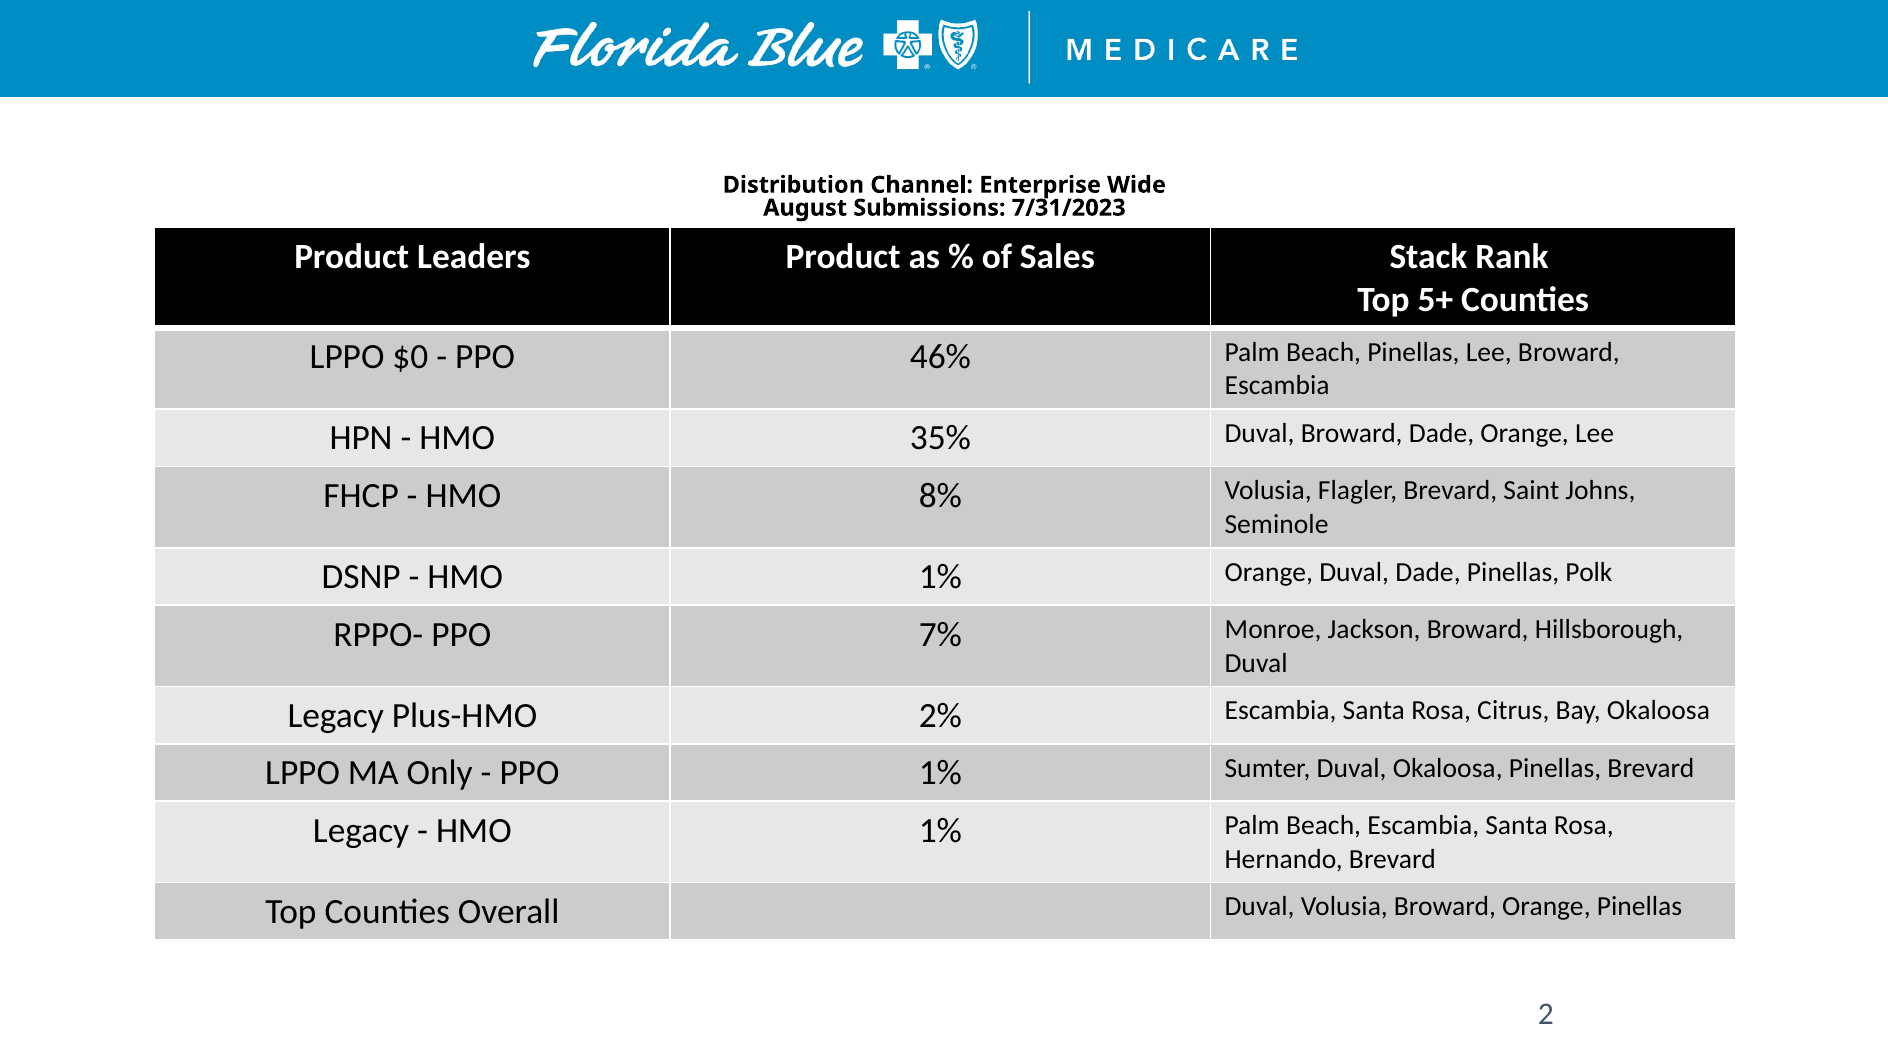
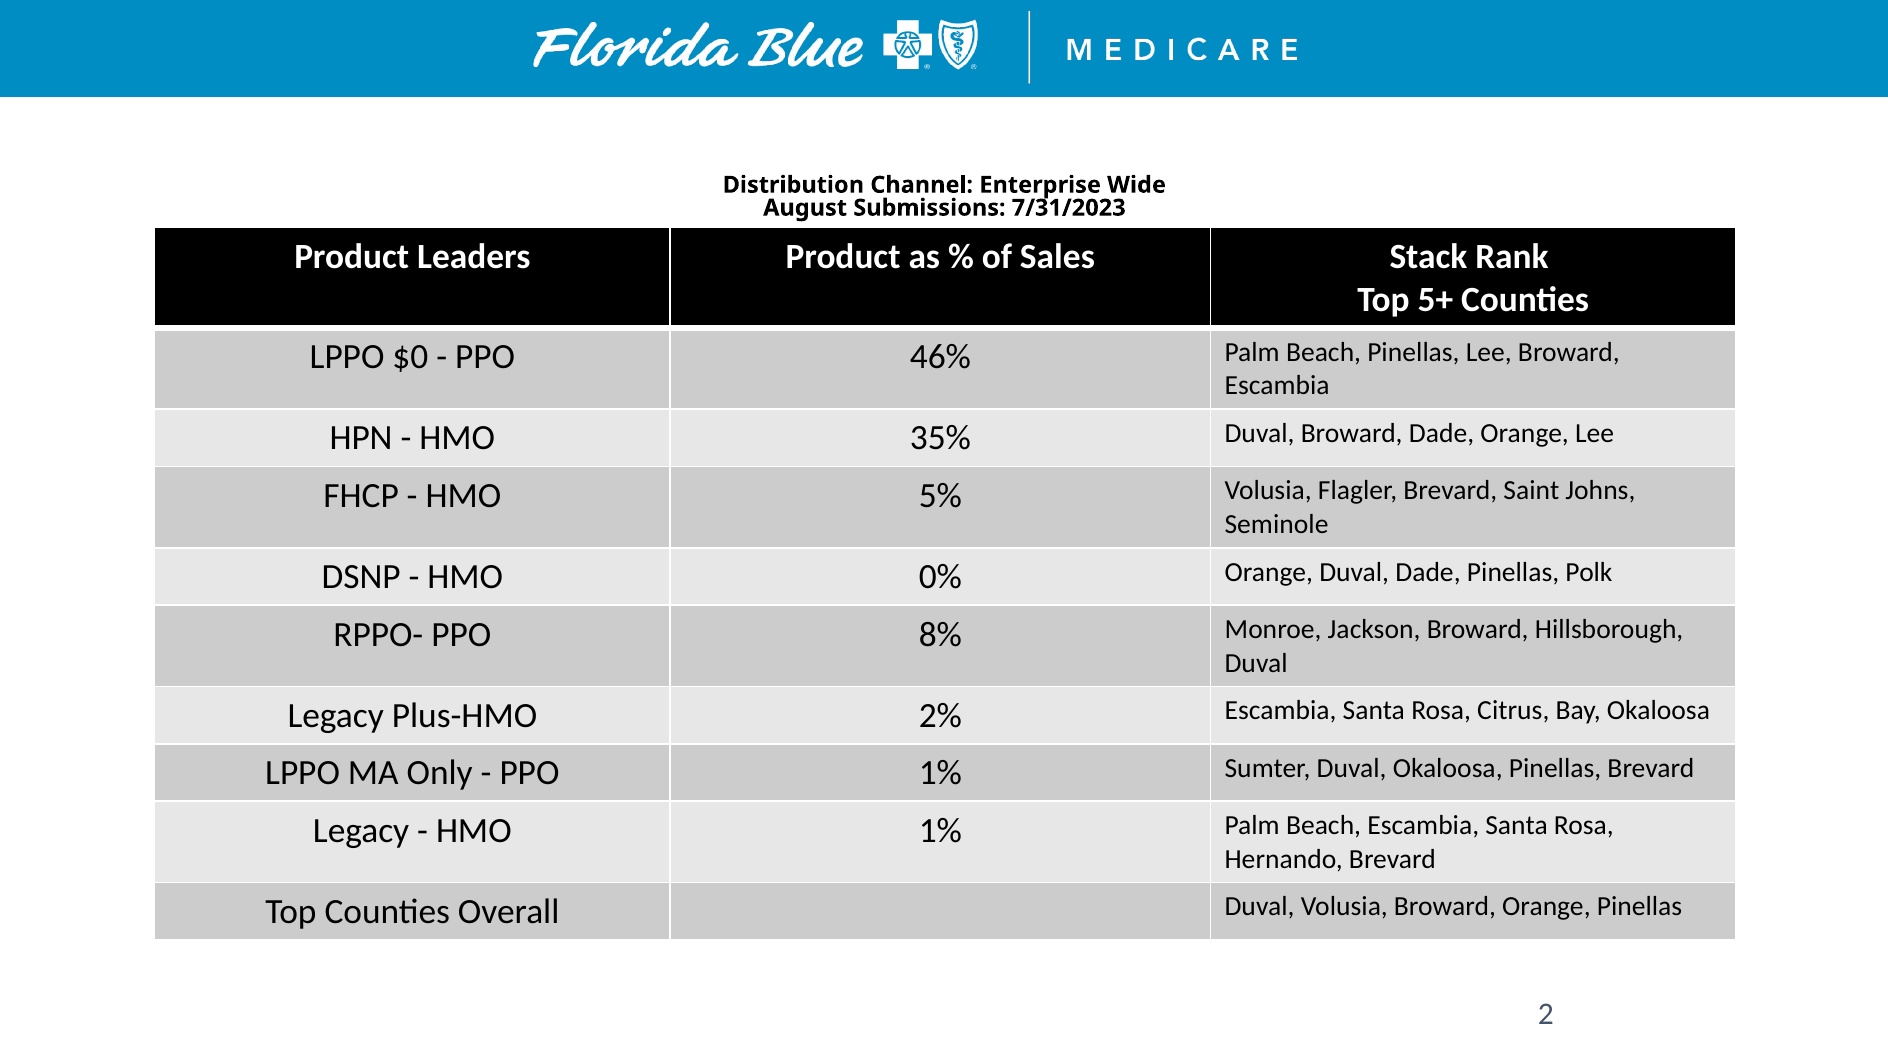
8%: 8% -> 5% (940, 496)
1%: 1% -> 0% (940, 577)
7%: 7% -> 8% (940, 634)
